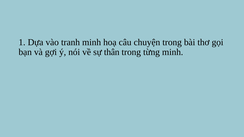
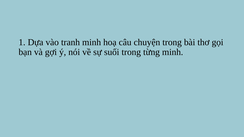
thân: thân -> suối (112, 52)
